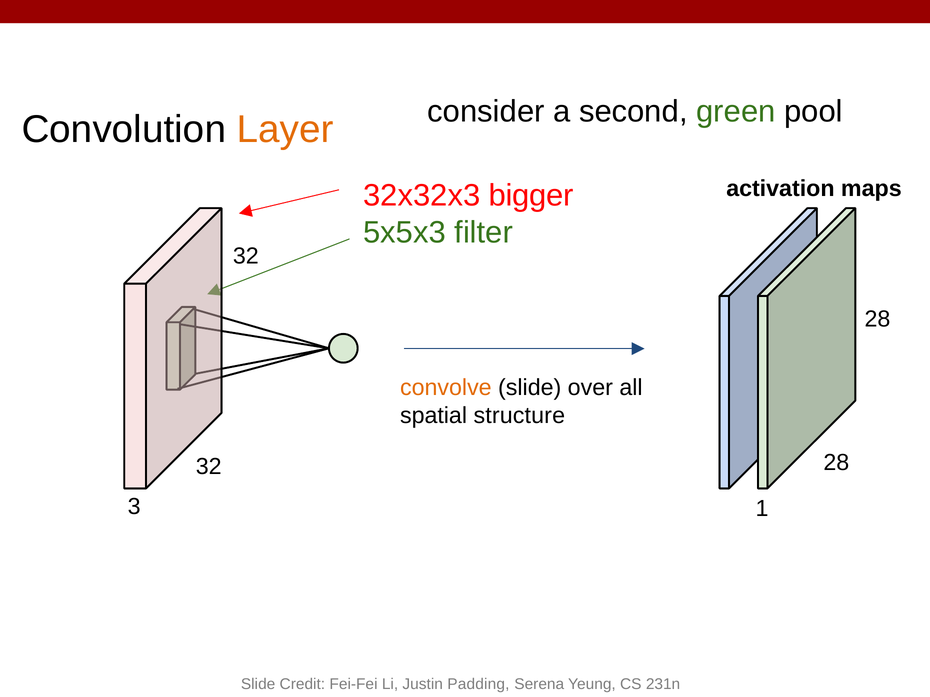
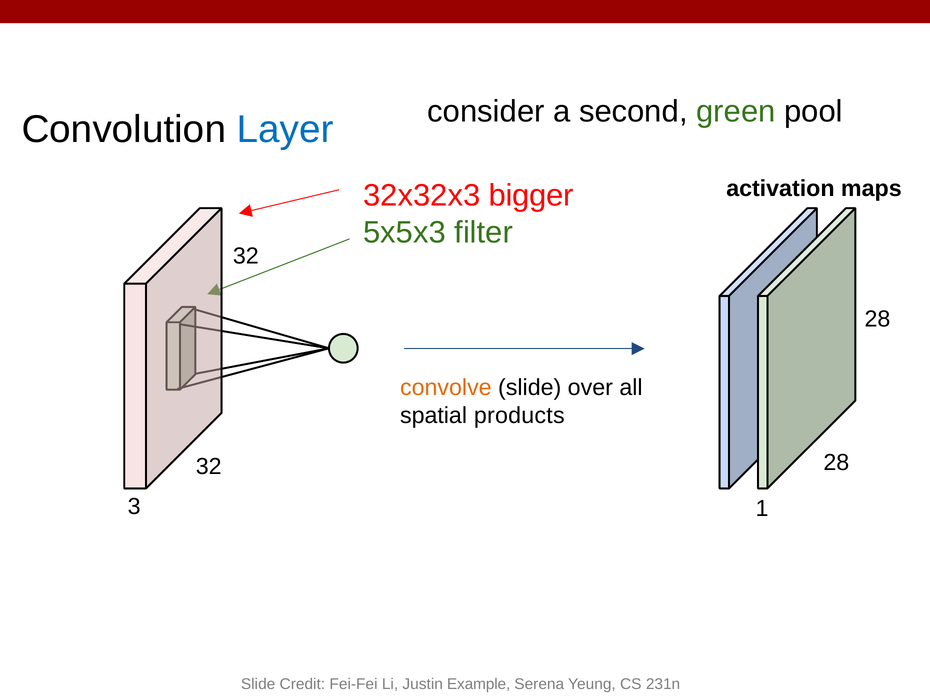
Layer colour: orange -> blue (285, 130)
structure: structure -> products (519, 416)
Padding: Padding -> Example (479, 685)
